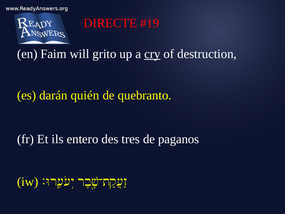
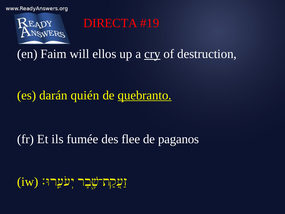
DIRECTE: DIRECTE -> DIRECTA (110, 23)
grito: grito -> ellos (104, 54)
quebranto underline: none -> present (145, 95)
entero: entero -> fumée (83, 139)
tres: tres -> flee (131, 139)
